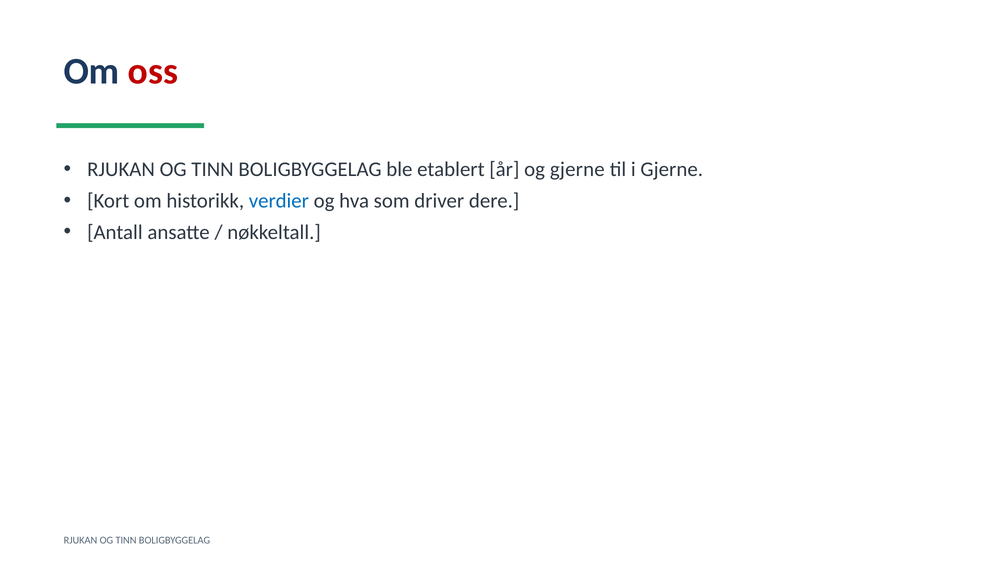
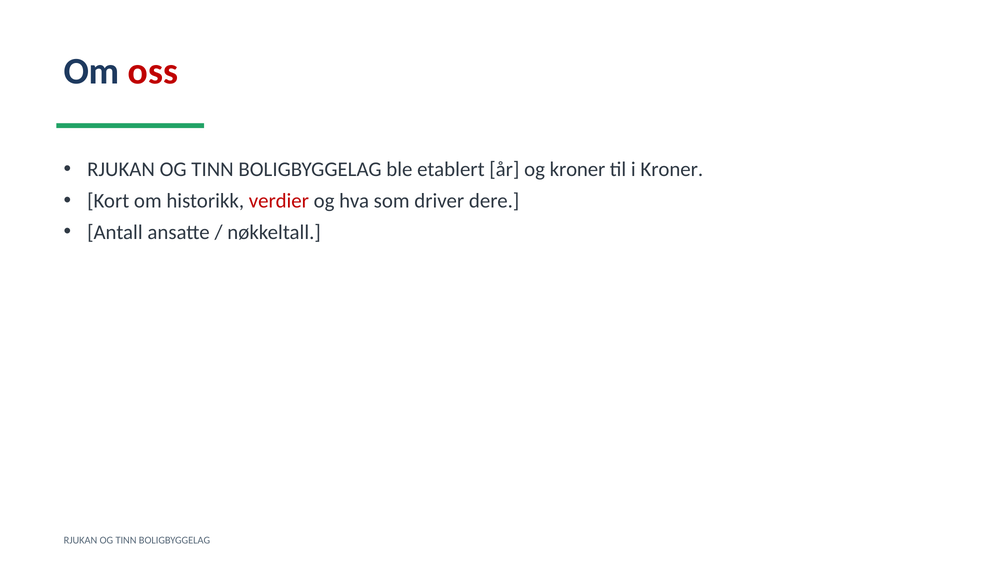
og gjerne: gjerne -> kroner (577, 170)
i Gjerne: Gjerne -> Kroner (672, 170)
verdier colour: blue -> red (279, 201)
